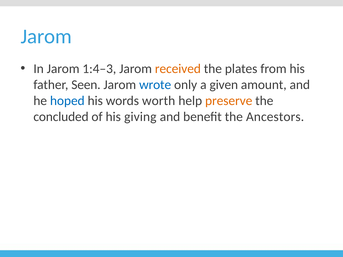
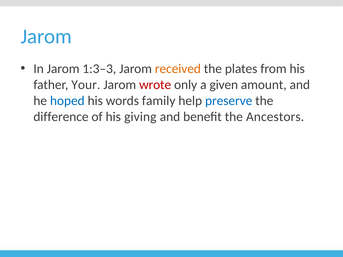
1:4–3: 1:4–3 -> 1:3–3 (99, 69)
Seen: Seen -> Your (86, 85)
wrote colour: blue -> red (155, 85)
worth: worth -> family (159, 101)
preserve colour: orange -> blue (229, 101)
concluded: concluded -> difference (61, 117)
